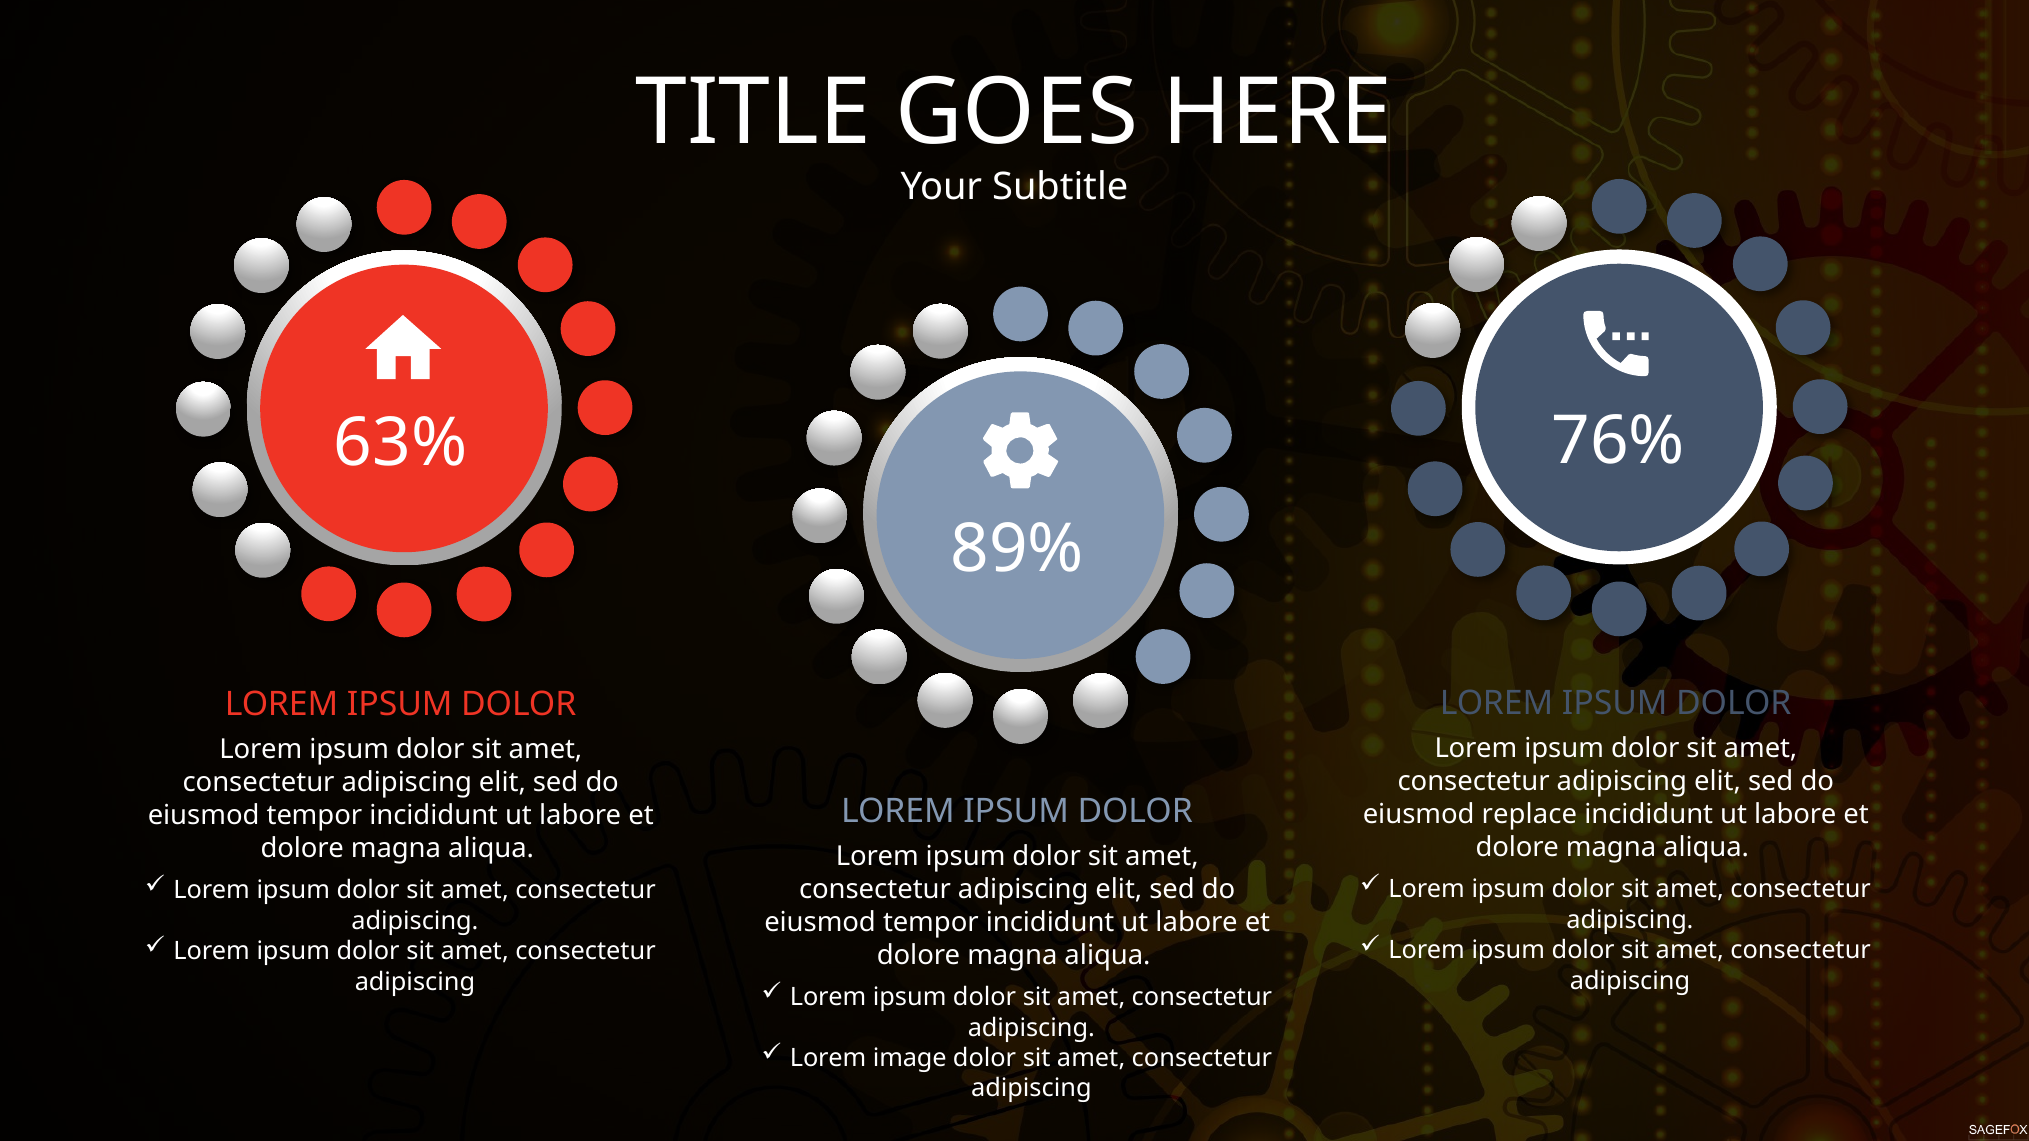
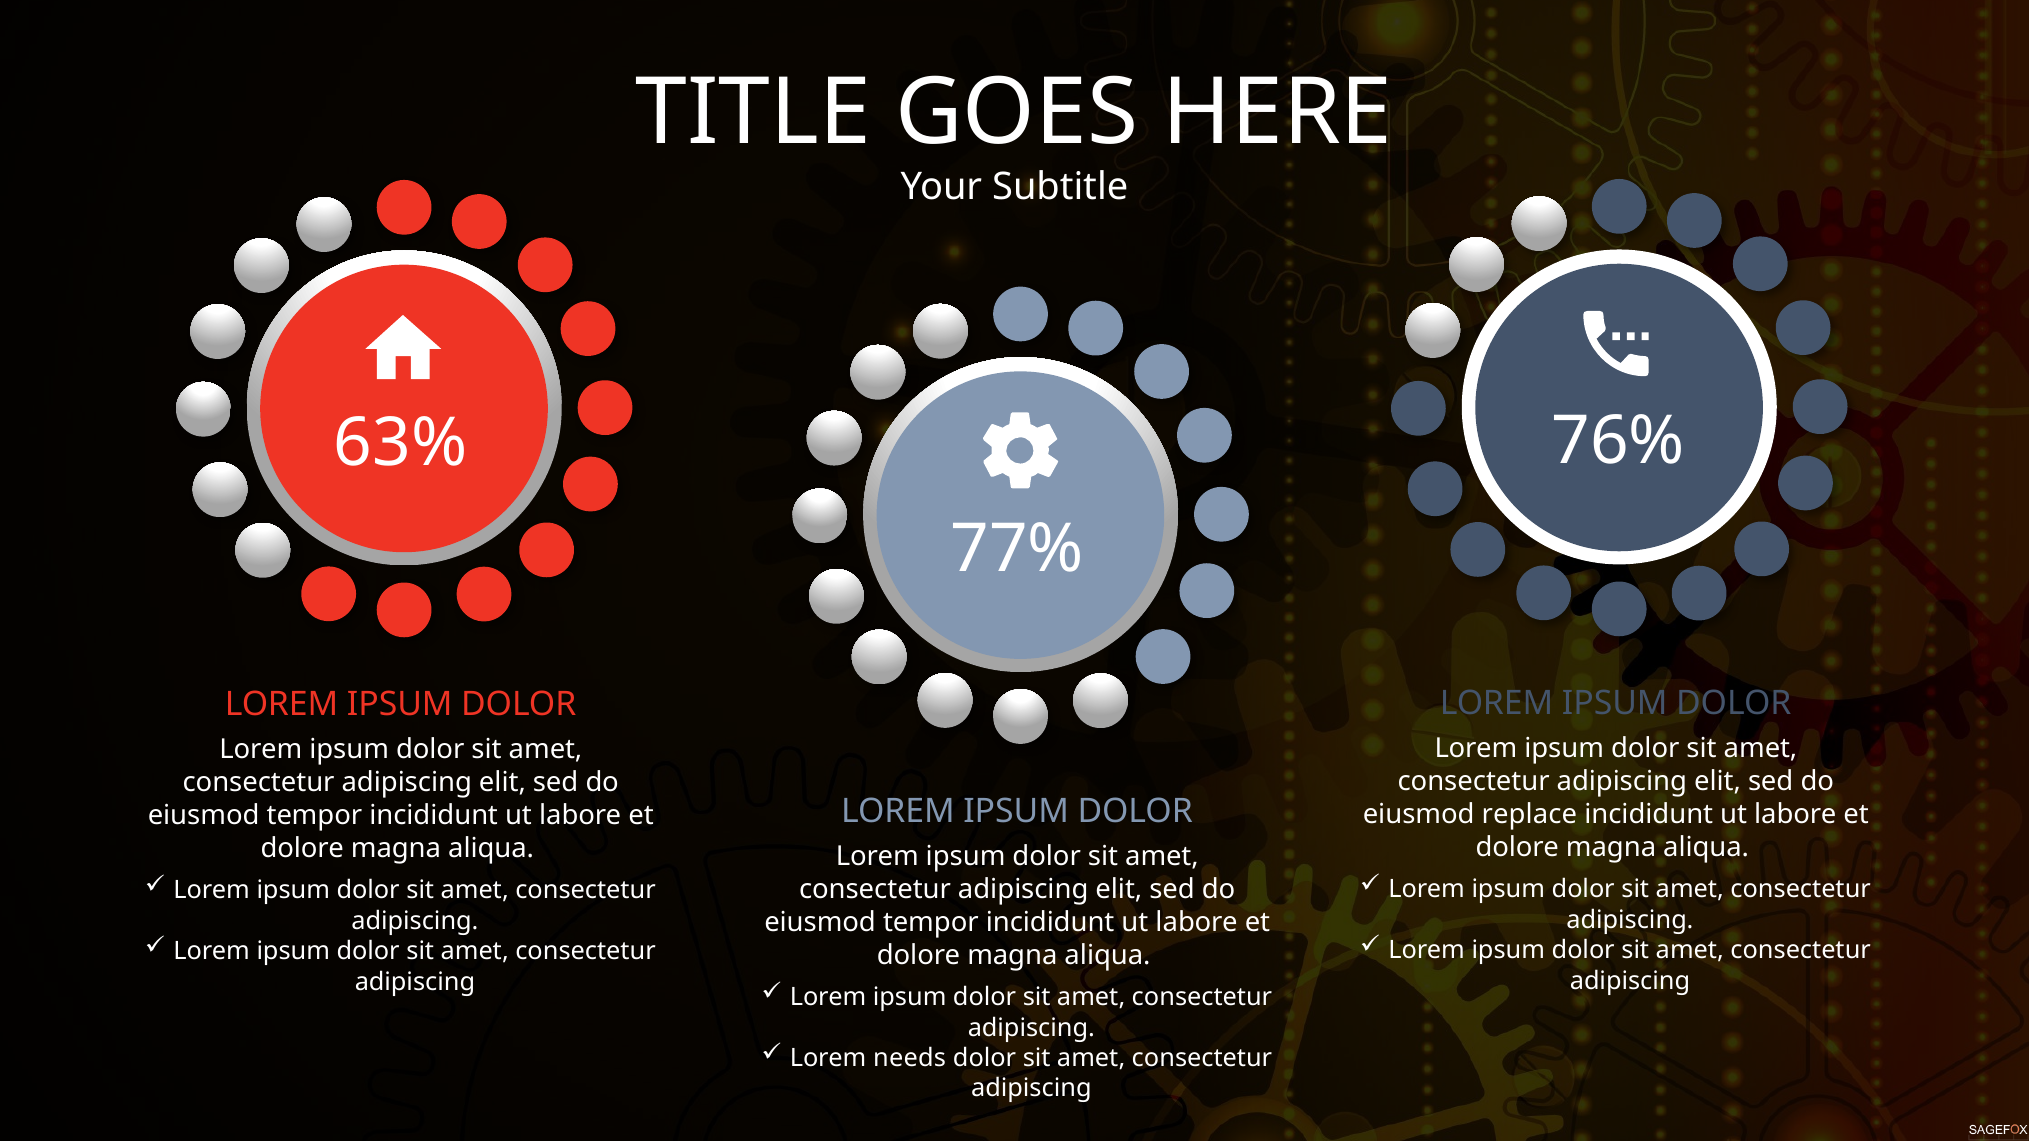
89%: 89% -> 77% (1017, 549)
image: image -> needs (910, 1058)
